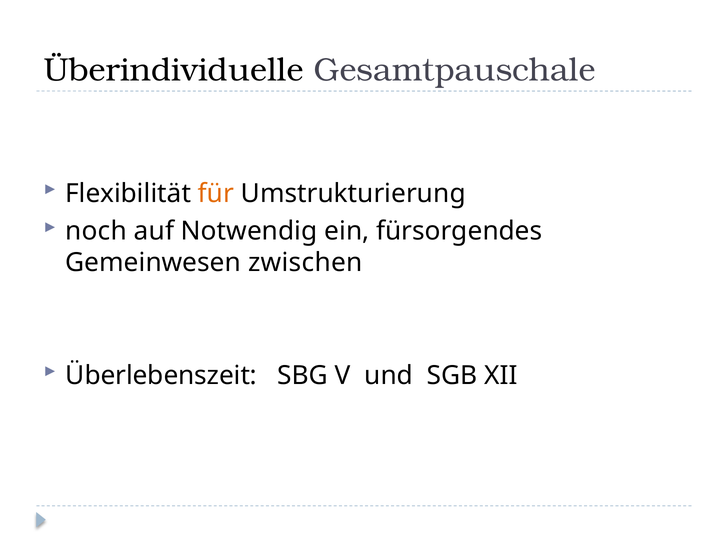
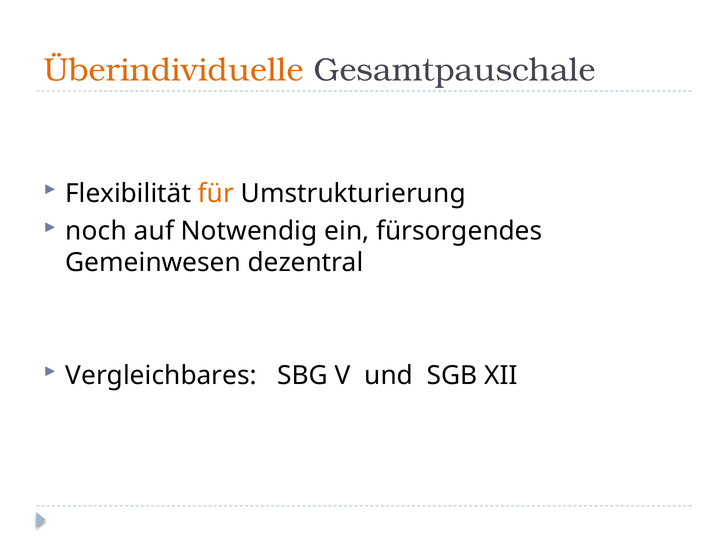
Überindividuelle colour: black -> orange (173, 70)
zwischen: zwischen -> dezentral (306, 263)
Überlebenszeit: Überlebenszeit -> Vergleichbares (161, 375)
